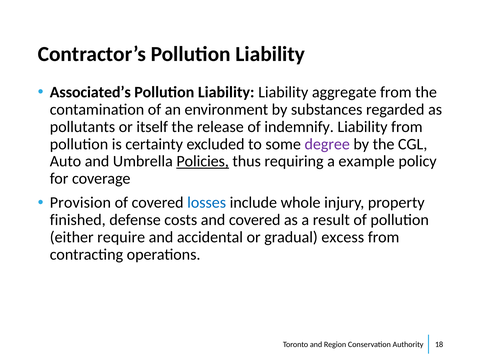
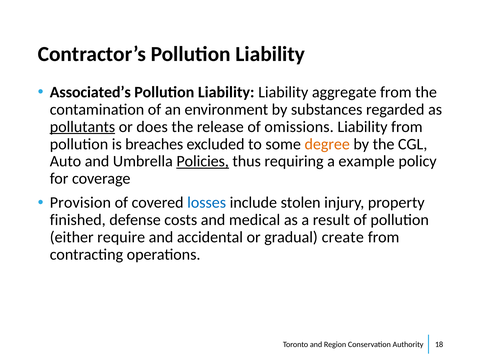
pollutants underline: none -> present (82, 127)
itself: itself -> does (152, 127)
indemnify: indemnify -> omissions (299, 127)
certainty: certainty -> breaches (154, 144)
degree colour: purple -> orange (327, 144)
whole: whole -> stolen (301, 203)
and covered: covered -> medical (255, 220)
excess: excess -> create (343, 237)
